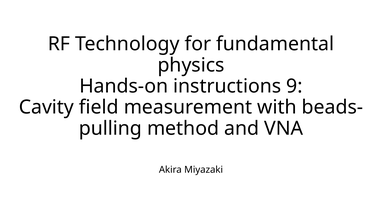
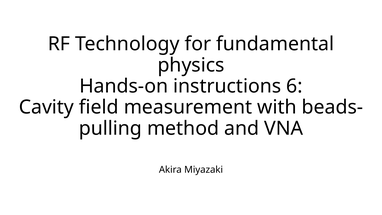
9: 9 -> 6 (294, 86)
